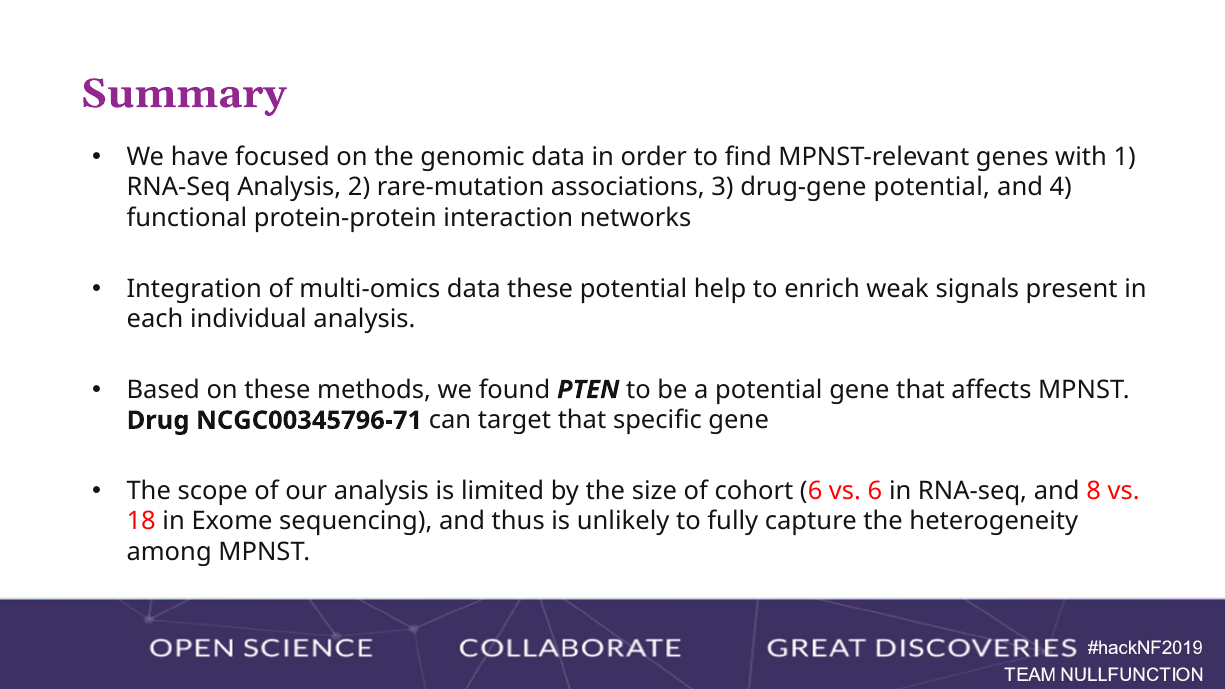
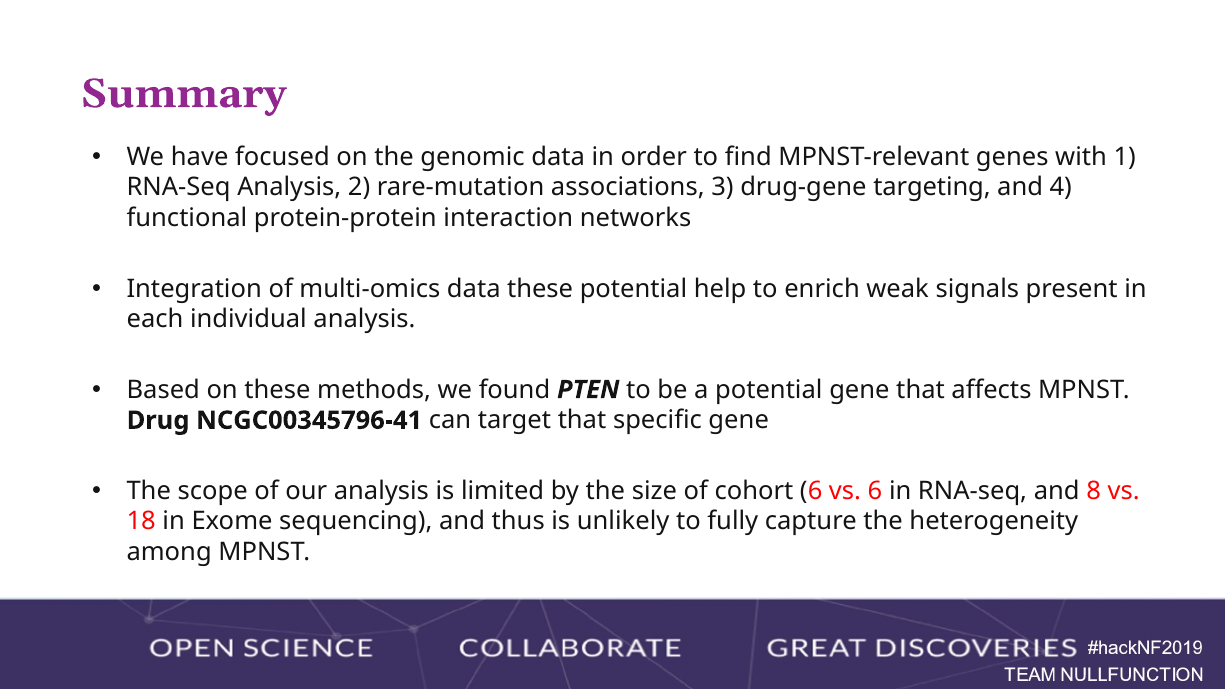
drug-gene potential: potential -> targeting (932, 188)
NCGC00345796-71: NCGC00345796-71 -> NCGC00345796-41 (309, 420)
